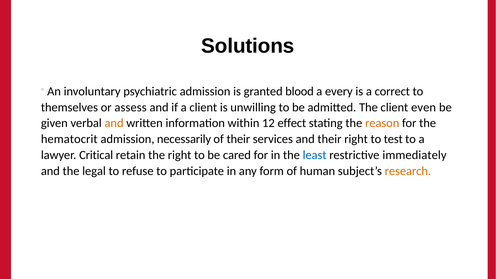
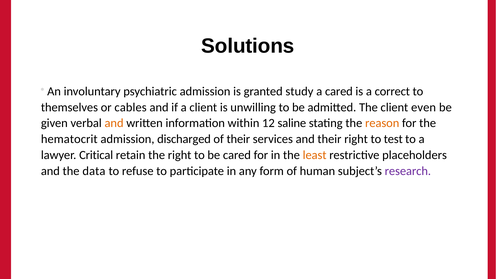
blood: blood -> study (299, 91)
a every: every -> cared (339, 91)
assess: assess -> cables (131, 107)
effect: effect -> saline (292, 123)
necessarily: necessarily -> discharged (184, 139)
least colour: blue -> orange (315, 155)
immediately: immediately -> placeholders (415, 155)
legal: legal -> data (94, 171)
research colour: orange -> purple (408, 171)
